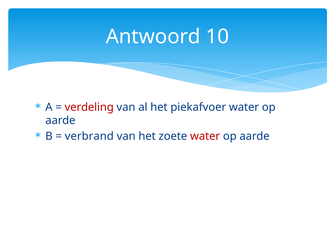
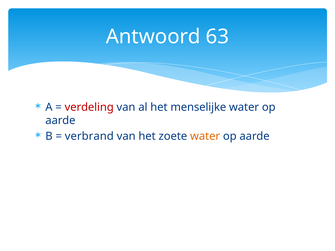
10: 10 -> 63 (217, 37)
piekafvoer: piekafvoer -> menselijke (198, 107)
water colour: red -> orange (205, 136)
